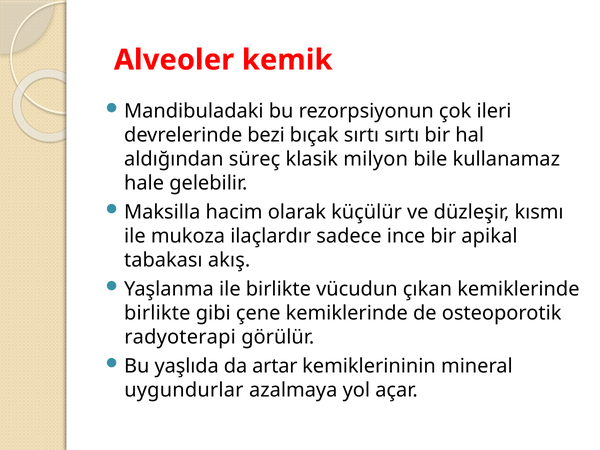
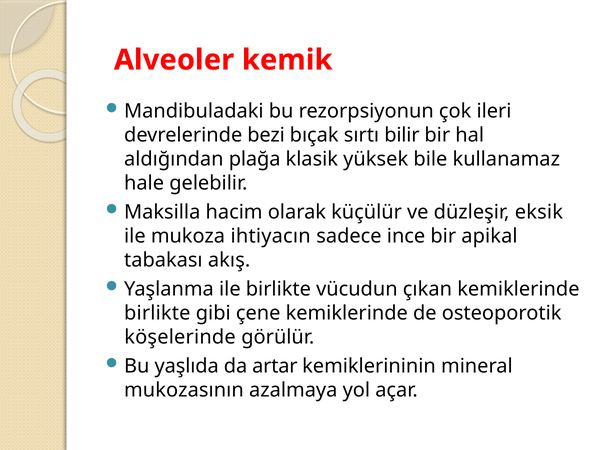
sırtı sırtı: sırtı -> bilir (402, 135)
süreç: süreç -> plağa (255, 159)
milyon: milyon -> yüksek (376, 159)
kısmı: kısmı -> eksik (539, 212)
ilaçlardır: ilaçlardır -> ihtiyacın (271, 236)
radyoterapi: radyoterapi -> köşelerinde (180, 337)
uygundurlar: uygundurlar -> mukozasının (184, 390)
